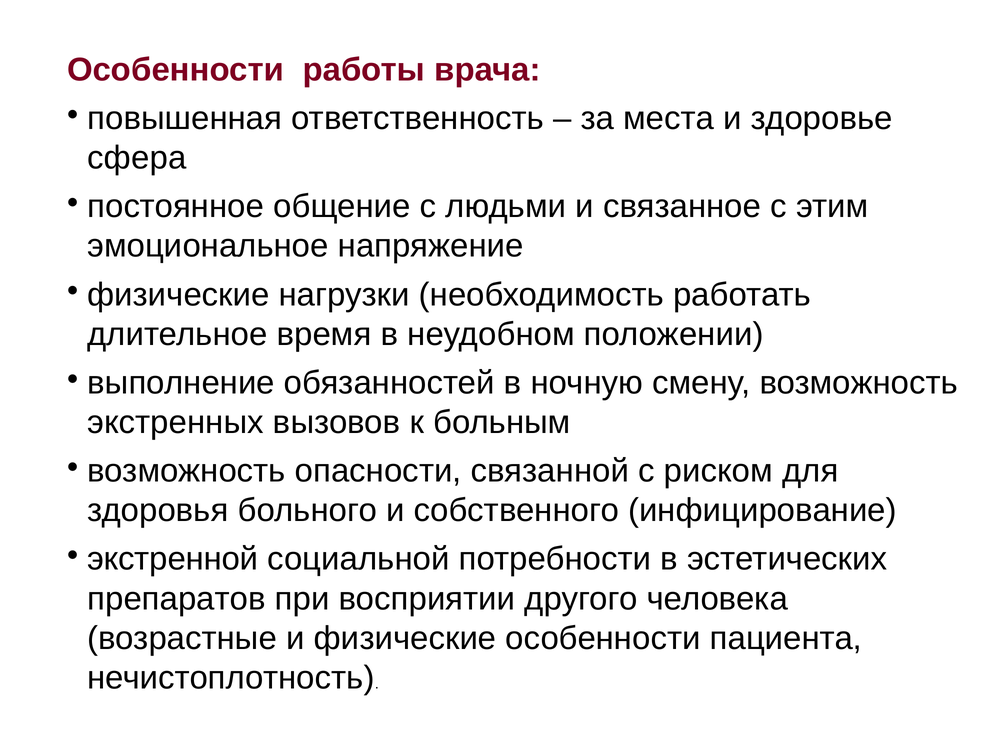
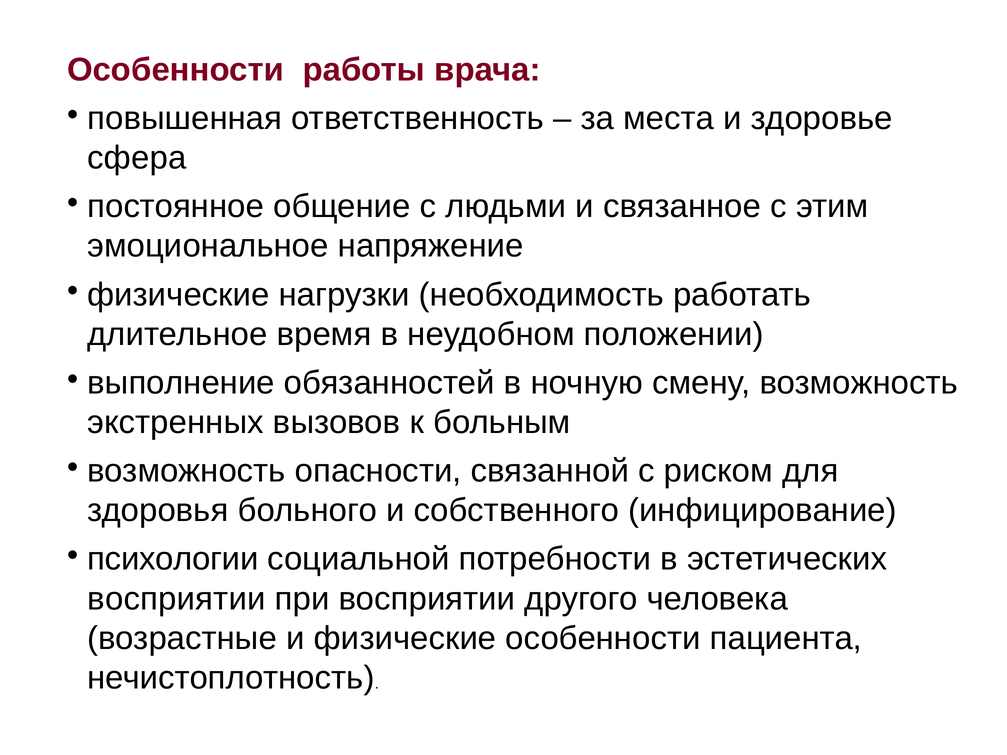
экстренной: экстренной -> психологии (173, 559)
препаратов: препаратов -> восприятии (176, 599)
